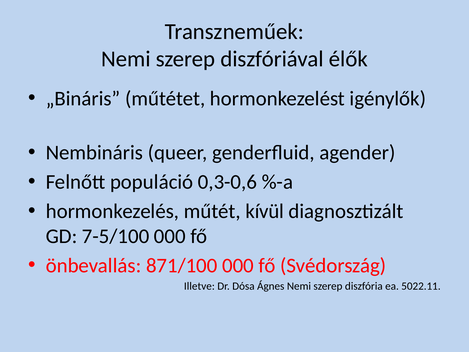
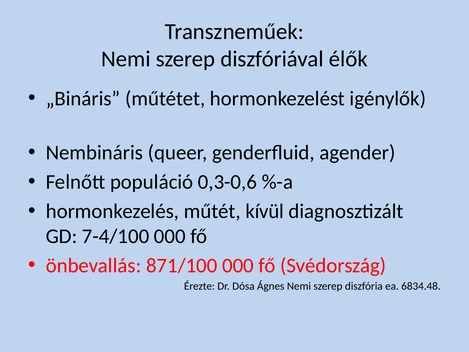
7-5/100: 7-5/100 -> 7-4/100 (116, 236)
Illetve: Illetve -> Érezte (199, 286)
5022.11: 5022.11 -> 6834.48 (421, 286)
